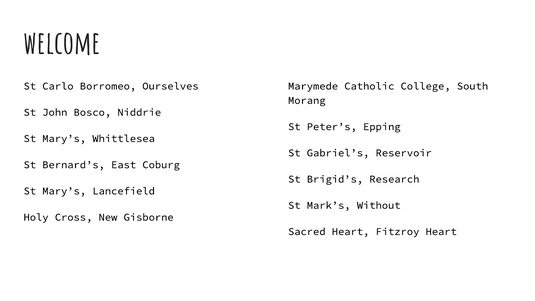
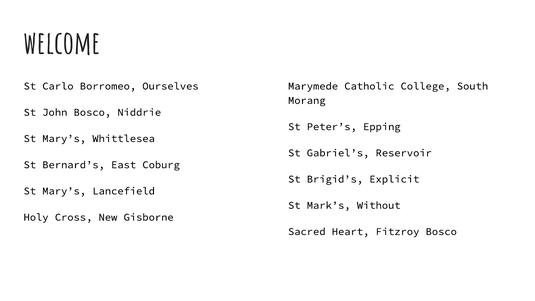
Research: Research -> Explicit (394, 179)
Fitzroy Heart: Heart -> Bosco (441, 232)
